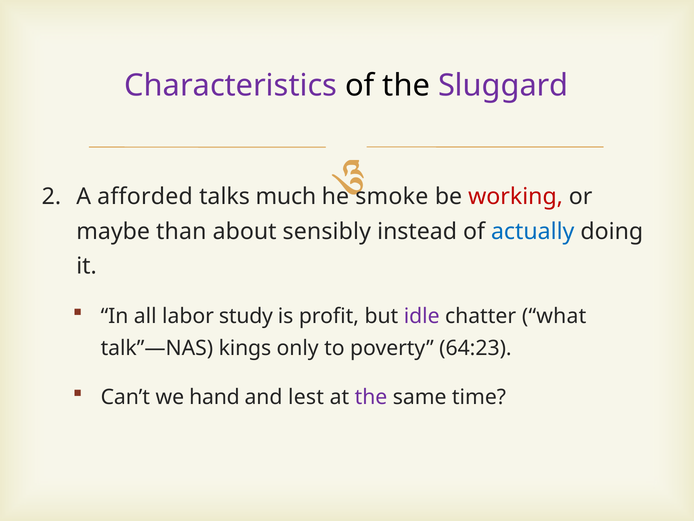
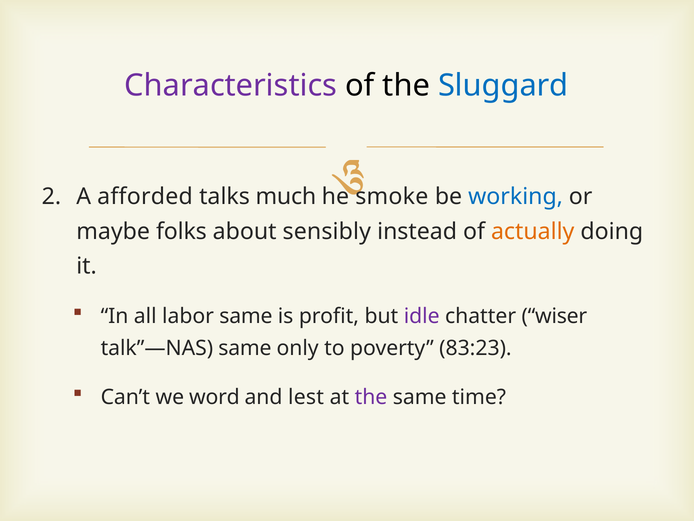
Sluggard colour: purple -> blue (503, 85)
working colour: red -> blue (516, 197)
than: than -> folks (181, 231)
actually colour: blue -> orange (533, 231)
labor study: study -> same (246, 316)
what: what -> wiser (554, 316)
talk”—NAS kings: kings -> same (245, 348)
64:23: 64:23 -> 83:23 (475, 348)
hand: hand -> word (214, 397)
